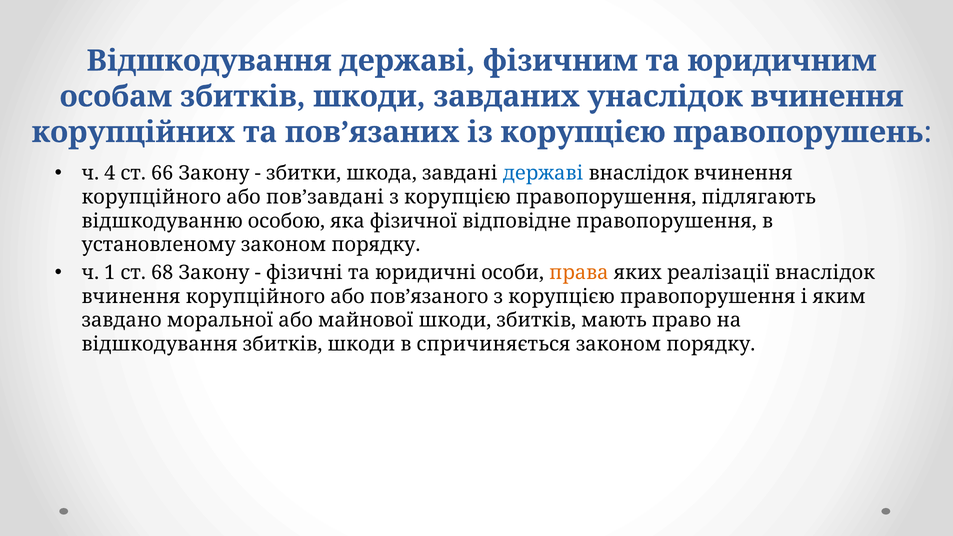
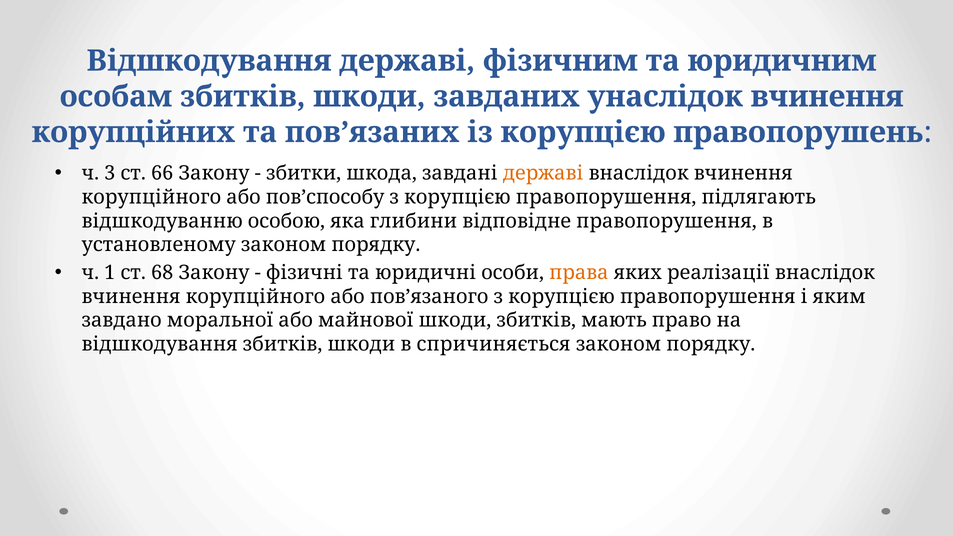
4: 4 -> 3 (110, 173)
державі colour: blue -> orange (543, 173)
пов’завдані: пов’завдані -> пов’способу (325, 197)
фізичної: фізичної -> глибини (413, 221)
